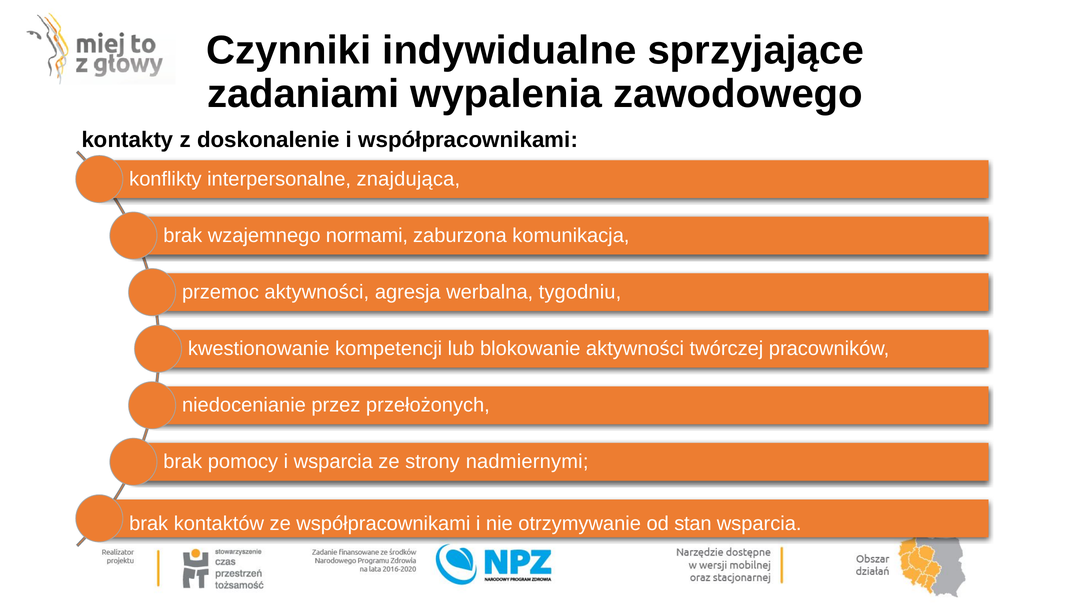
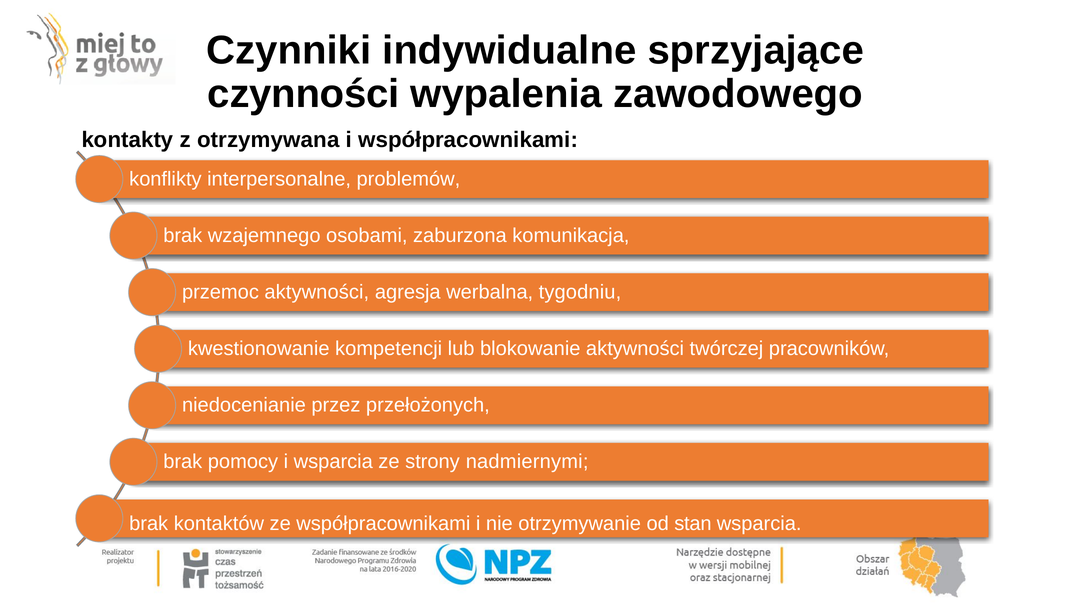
zadaniami: zadaniami -> czynności (303, 94)
doskonalenie: doskonalenie -> otrzymywana (268, 140)
znajdująca: znajdująca -> problemów (408, 179)
normami: normami -> osobami (367, 235)
